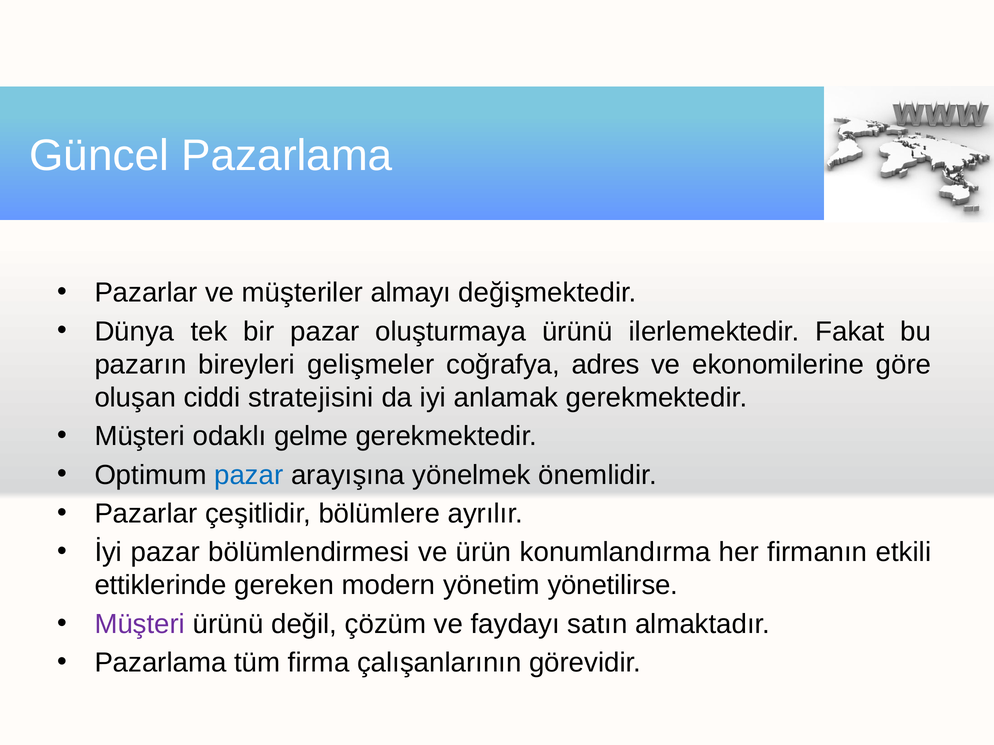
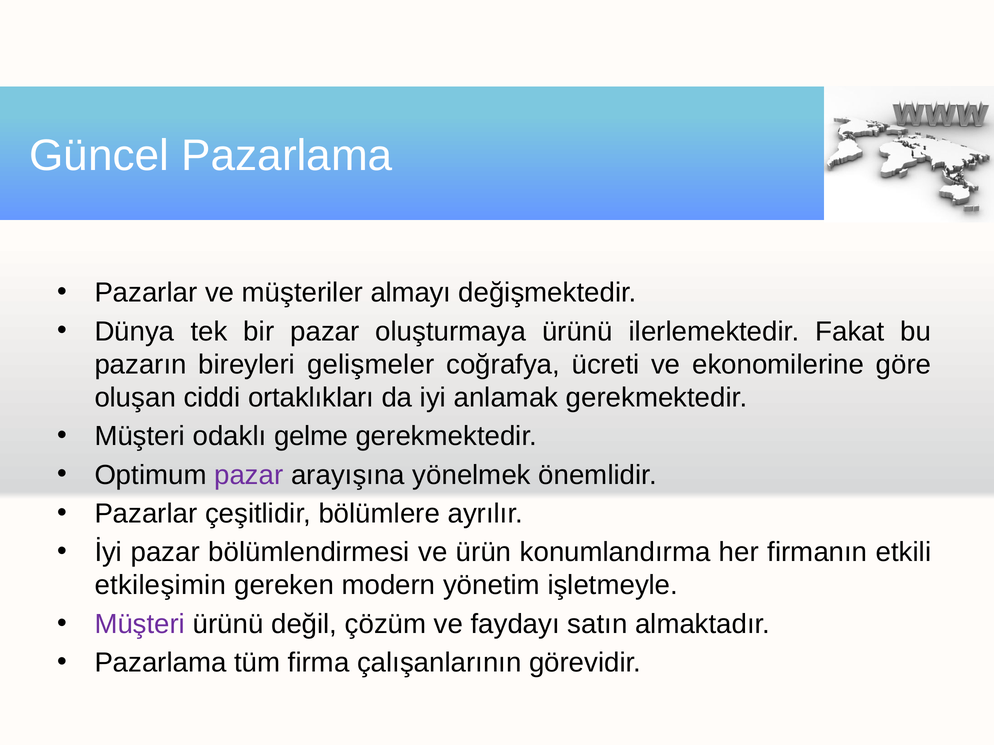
adres: adres -> ücreti (606, 365)
stratejisini: stratejisini -> ortaklıkları (311, 398)
pazar colour: blue -> purple (249, 475)
ettiklerinde: ettiklerinde -> etkileşimin (160, 586)
yönetilirse: yönetilirse -> işletmeyle (613, 586)
